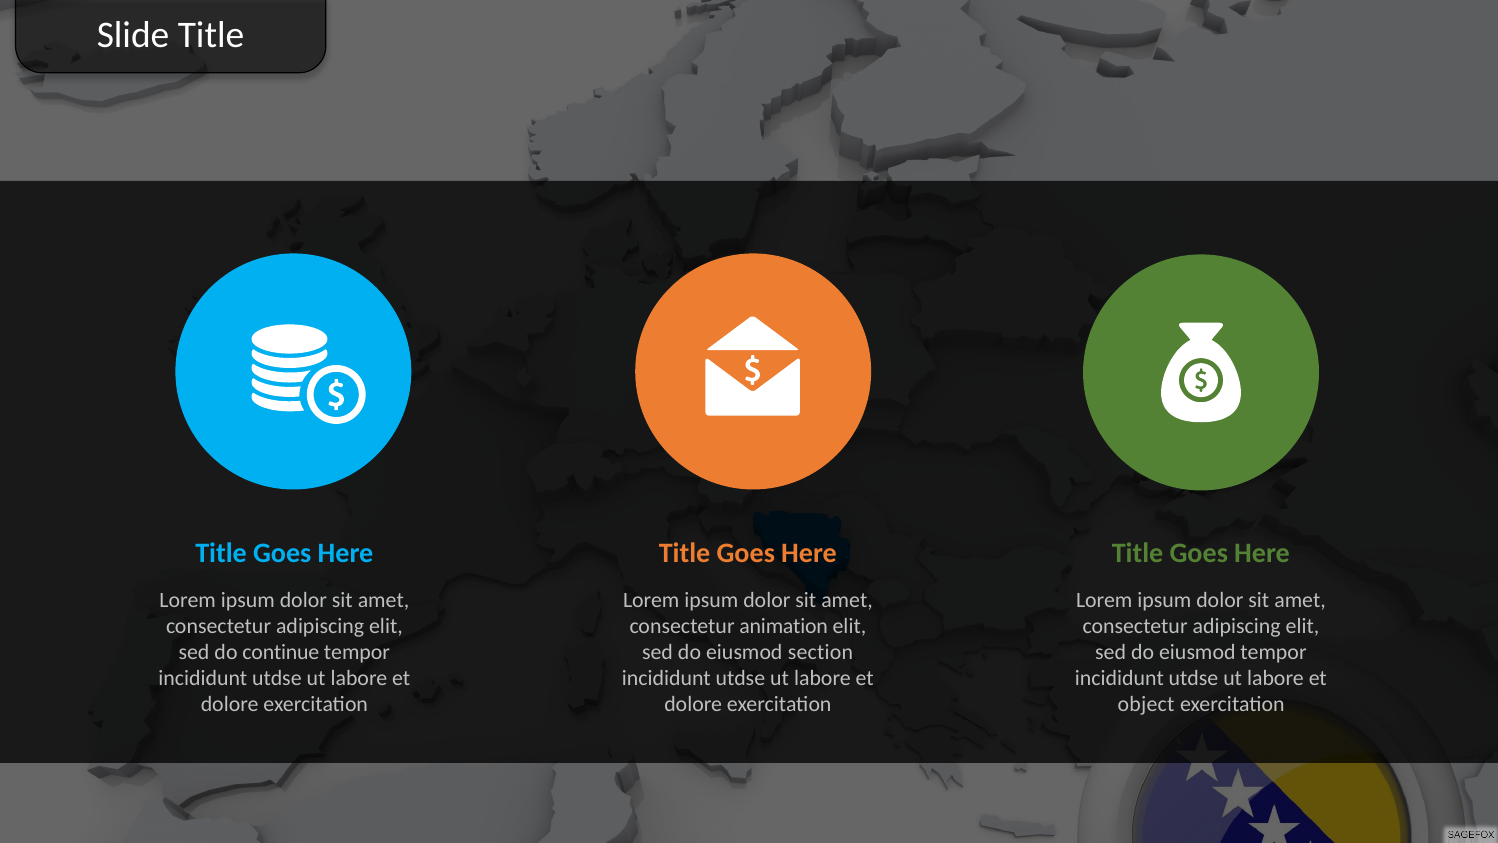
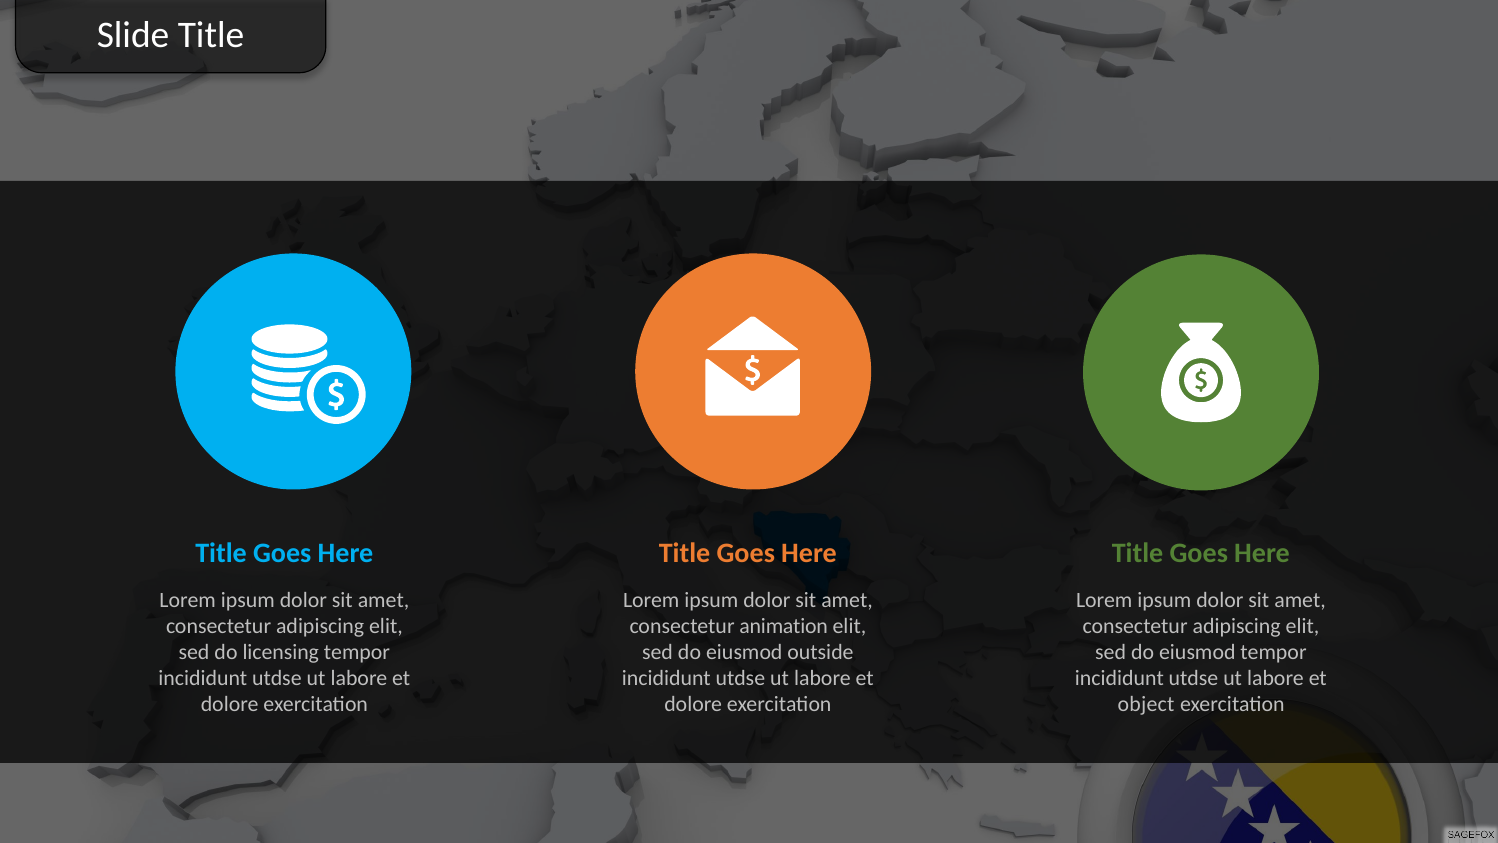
continue: continue -> licensing (281, 652)
section: section -> outside (821, 652)
